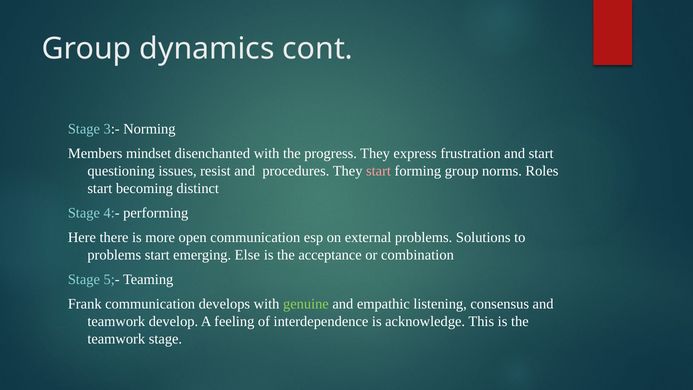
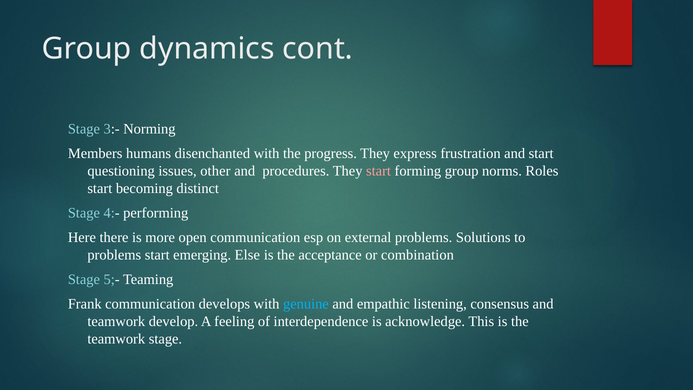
mindset: mindset -> humans (149, 154)
resist: resist -> other (215, 171)
genuine colour: light green -> light blue (306, 304)
